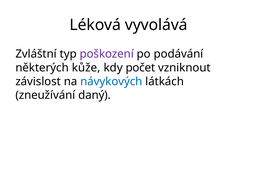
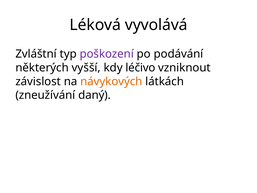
kůže: kůže -> vyšší (86, 68)
počet: počet -> léčivo (140, 68)
návykových colour: blue -> orange (111, 81)
